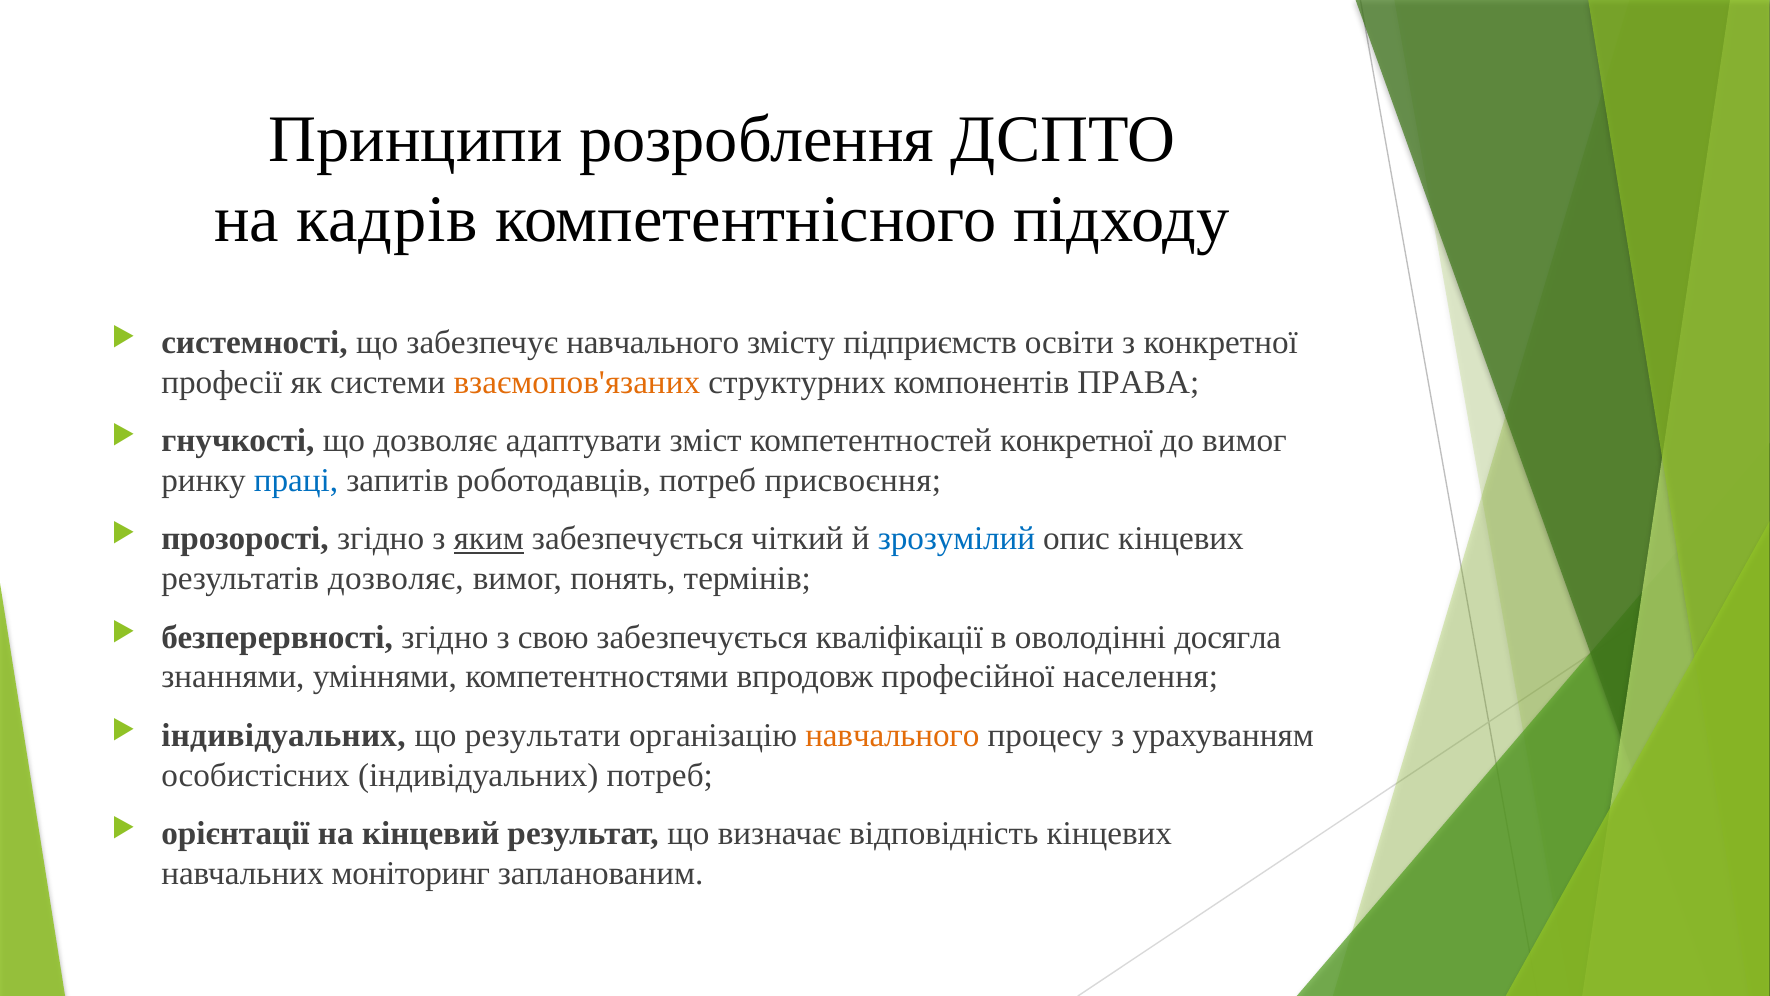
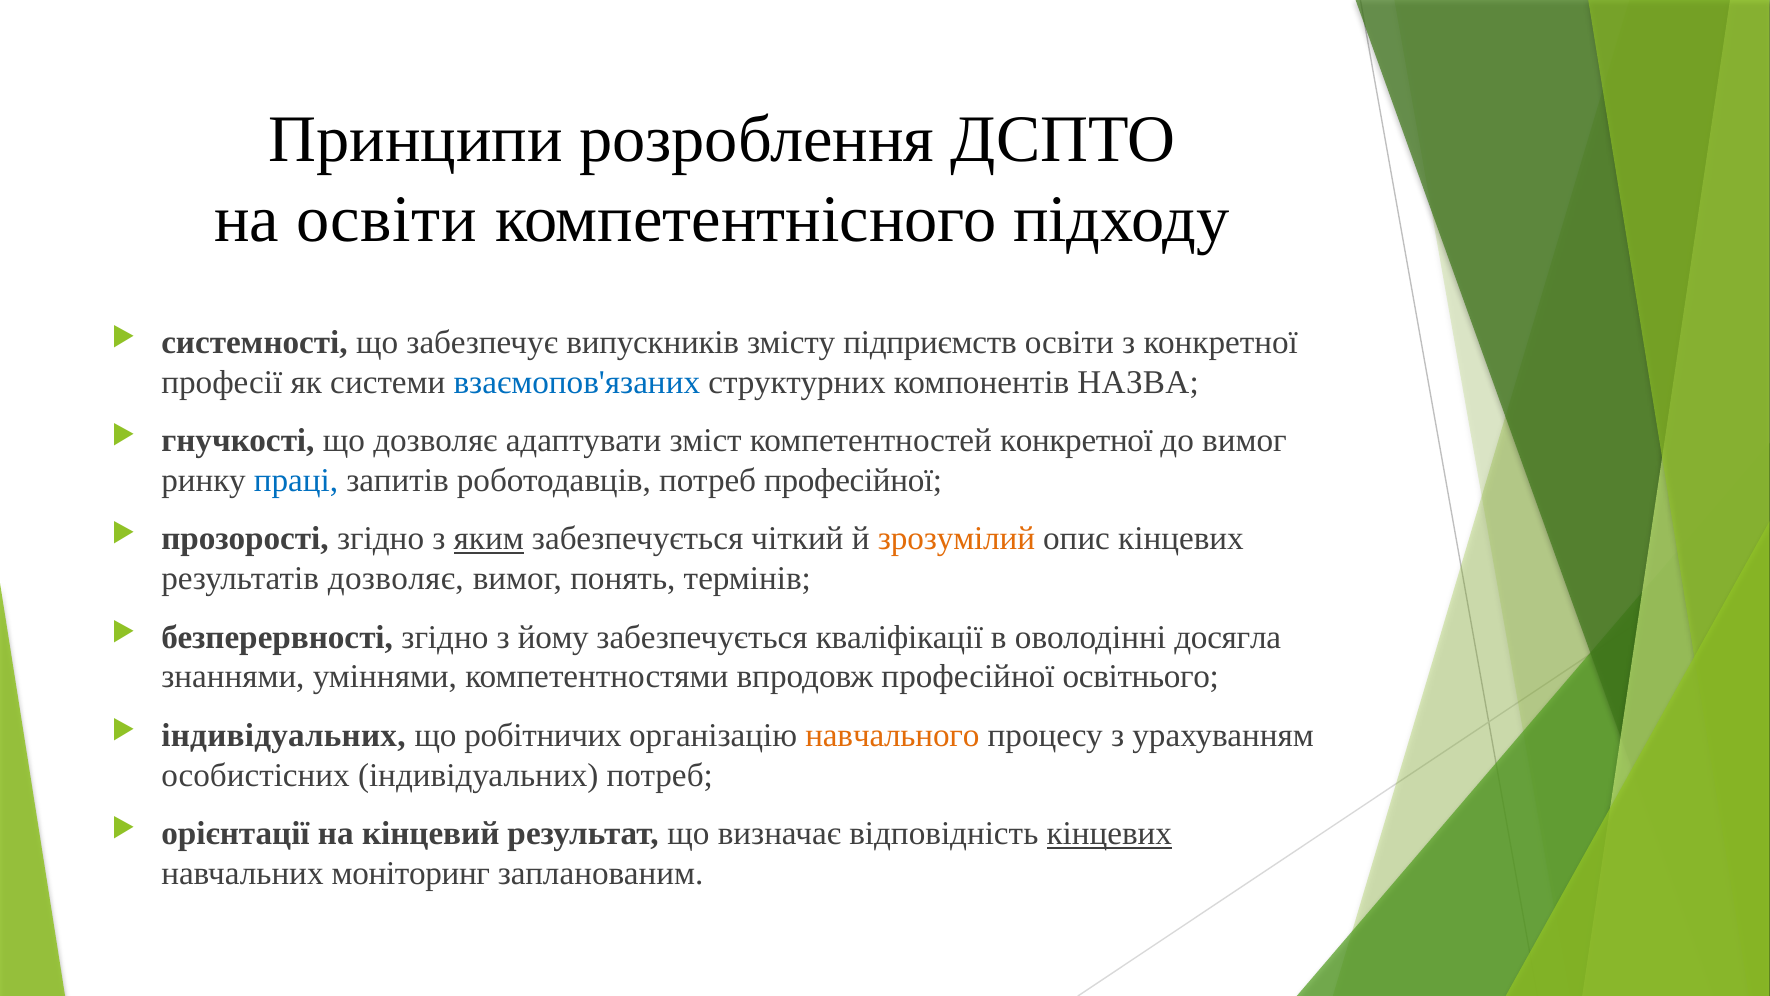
на кадрів: кадрів -> освіти (387, 219)
забезпечує навчального: навчального -> випускників (653, 343)
взаємопов'язаних colour: orange -> blue (577, 382)
ПРАВА: ПРАВА -> НАЗВА (1138, 382)
потреб присвоєння: присвоєння -> професійної (853, 480)
зрозумілий colour: blue -> orange (956, 539)
свою: свою -> йому (553, 637)
населення: населення -> освітнього (1141, 677)
результати: результати -> робітничих (543, 735)
кінцевих underline: none -> present (1109, 833)
